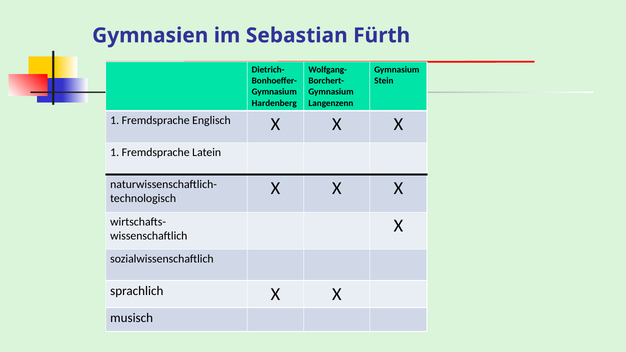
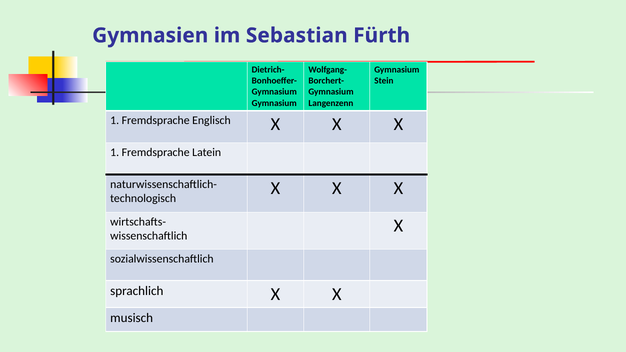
Hardenberg: Hardenberg -> Gymnasium (274, 103)
